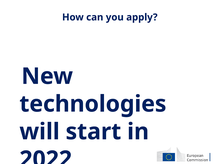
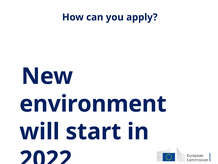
technologies: technologies -> environment (93, 104)
